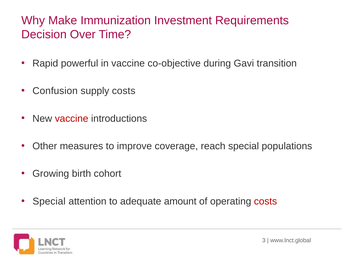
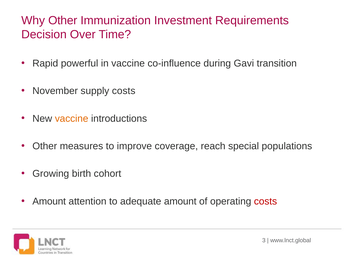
Why Make: Make -> Other (63, 20)
co-objective: co-objective -> co-influence (174, 63)
Confusion: Confusion -> November (55, 91)
vaccine colour: red -> orange (72, 119)
Special: Special -> Amount (49, 202)
